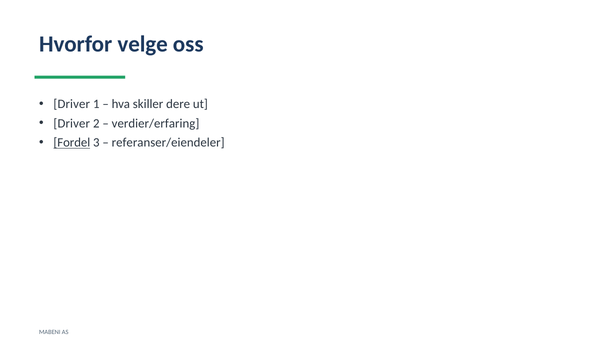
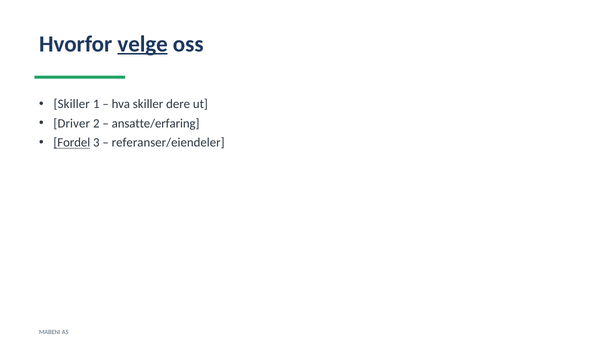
velge underline: none -> present (143, 44)
Driver: Driver -> Skiller (72, 104)
verdier/erfaring: verdier/erfaring -> ansatte/erfaring (156, 123)
